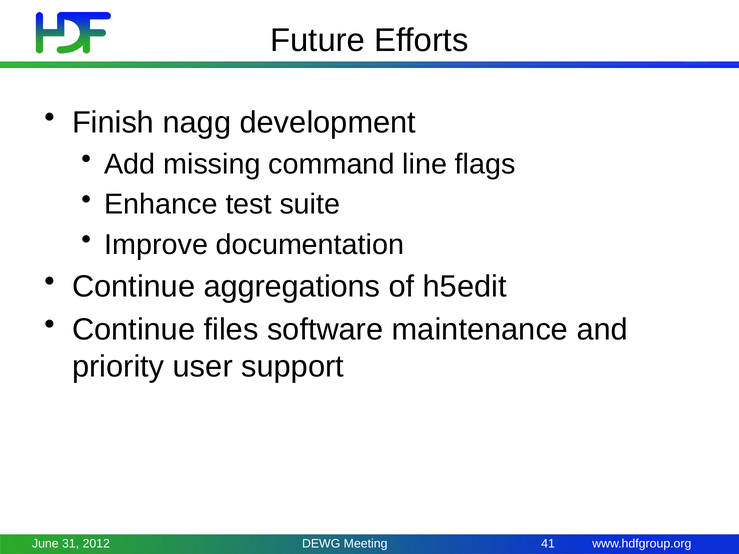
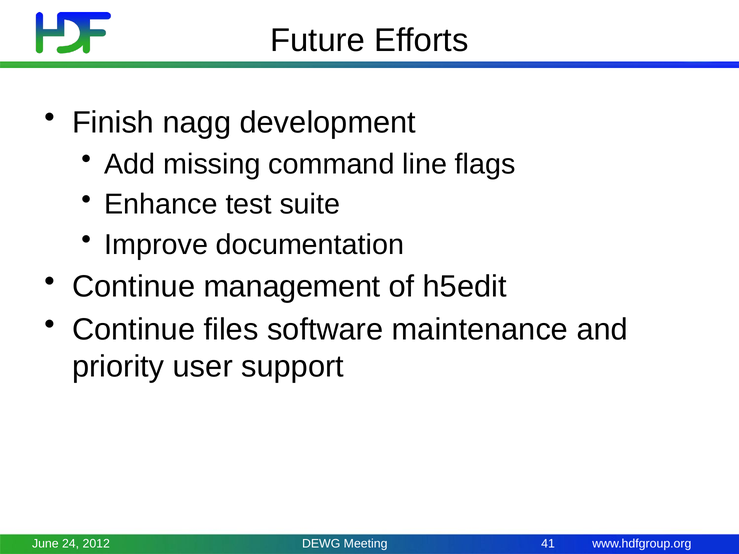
aggregations: aggregations -> management (292, 287)
31: 31 -> 24 (71, 544)
